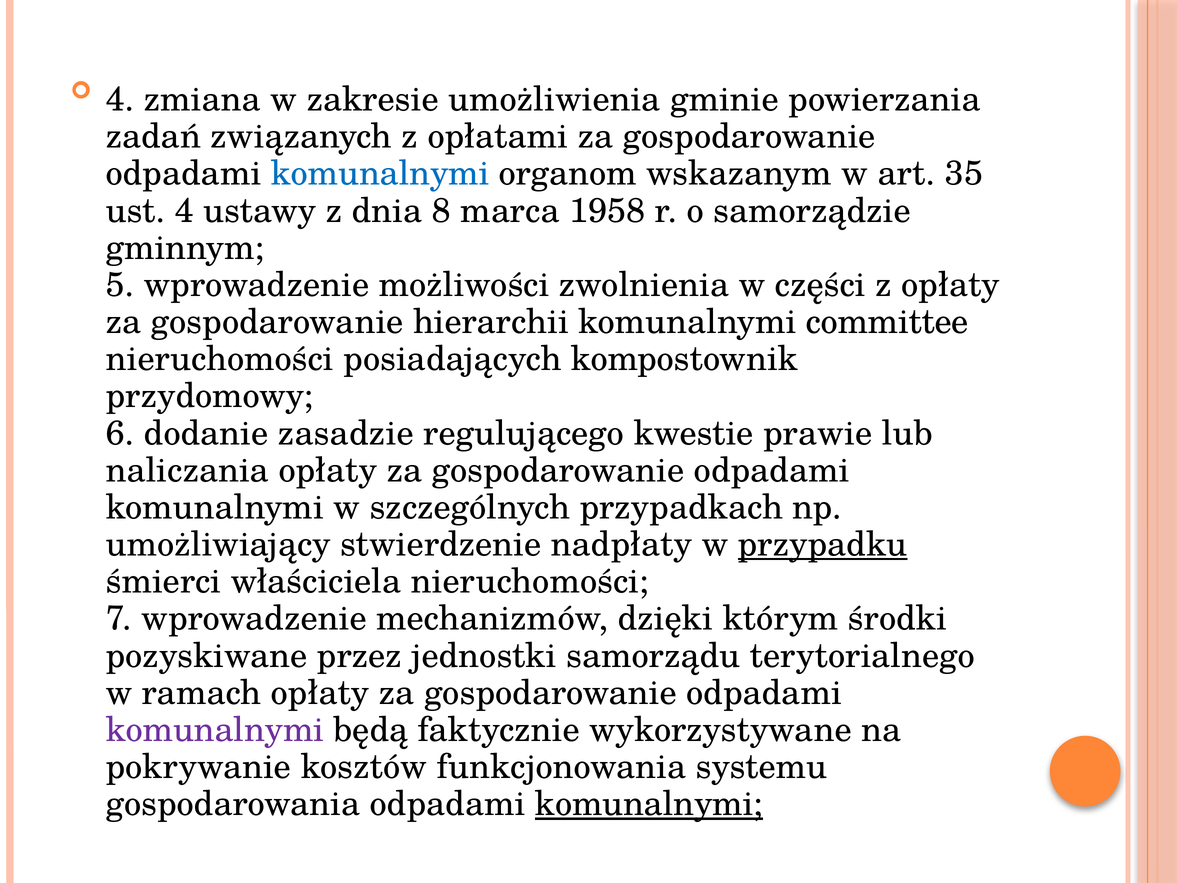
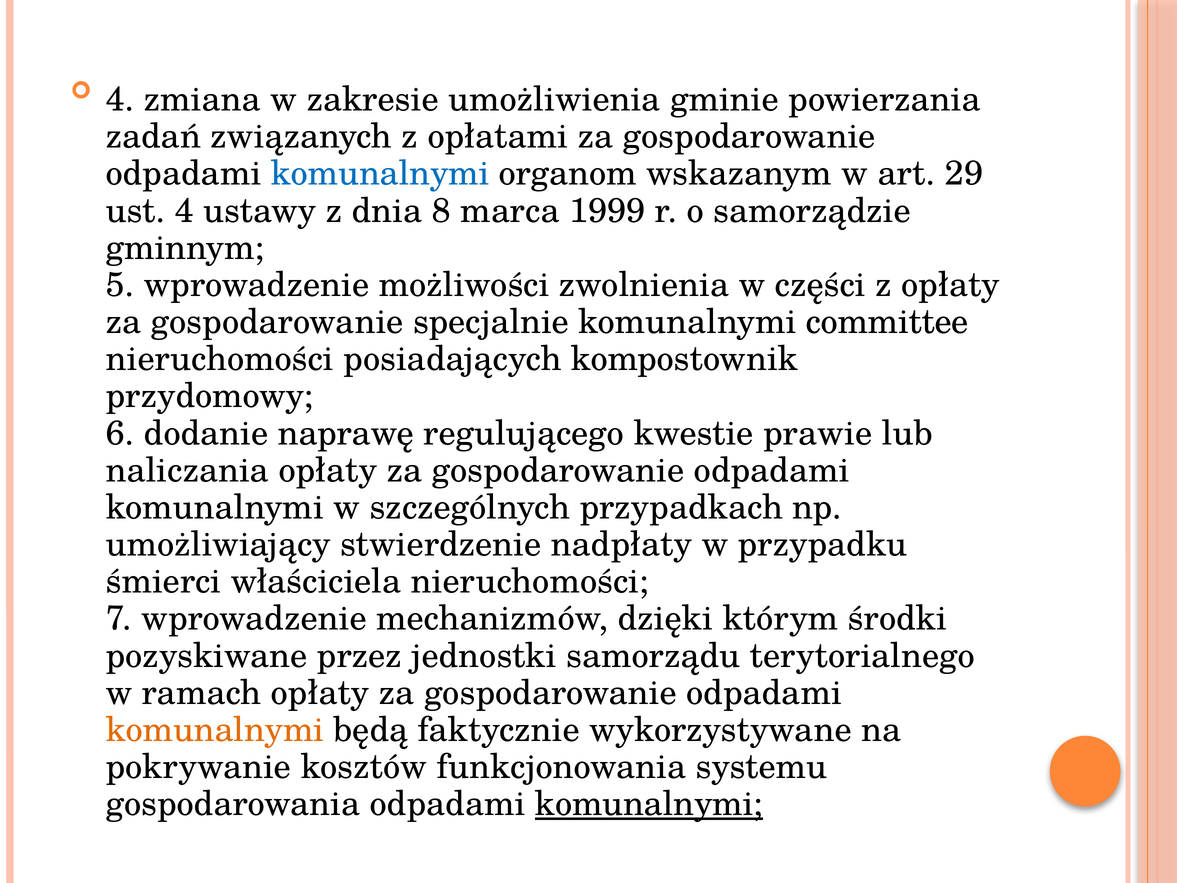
35: 35 -> 29 (964, 174)
1958: 1958 -> 1999 (607, 211)
hierarchii: hierarchii -> specjalnie (491, 322)
zasadzie: zasadzie -> naprawę (346, 433)
przypadku underline: present -> none (823, 544)
komunalnymi colour: purple -> orange (215, 730)
